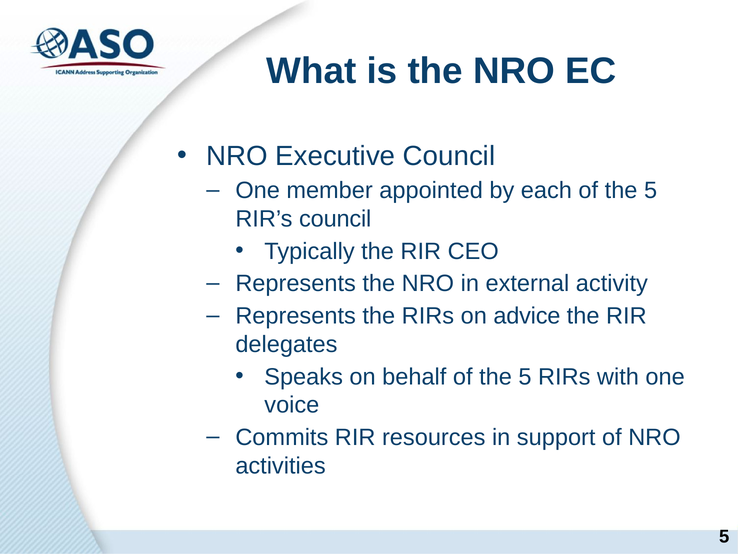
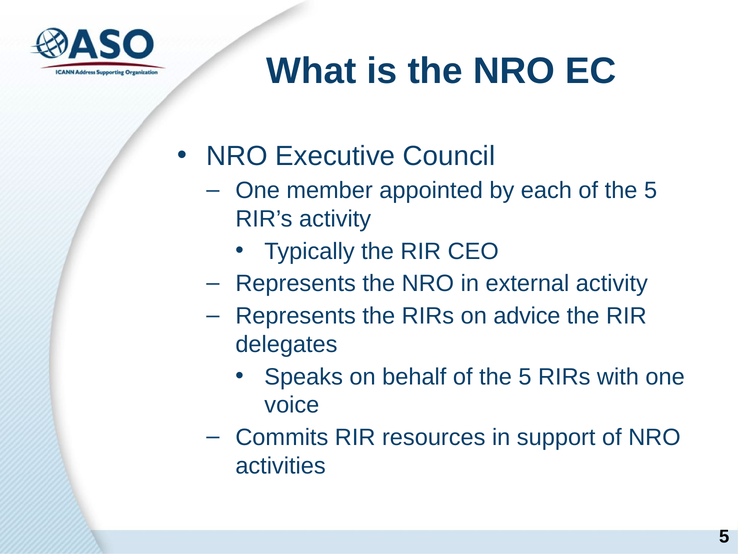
RIR’s council: council -> activity (335, 219)
